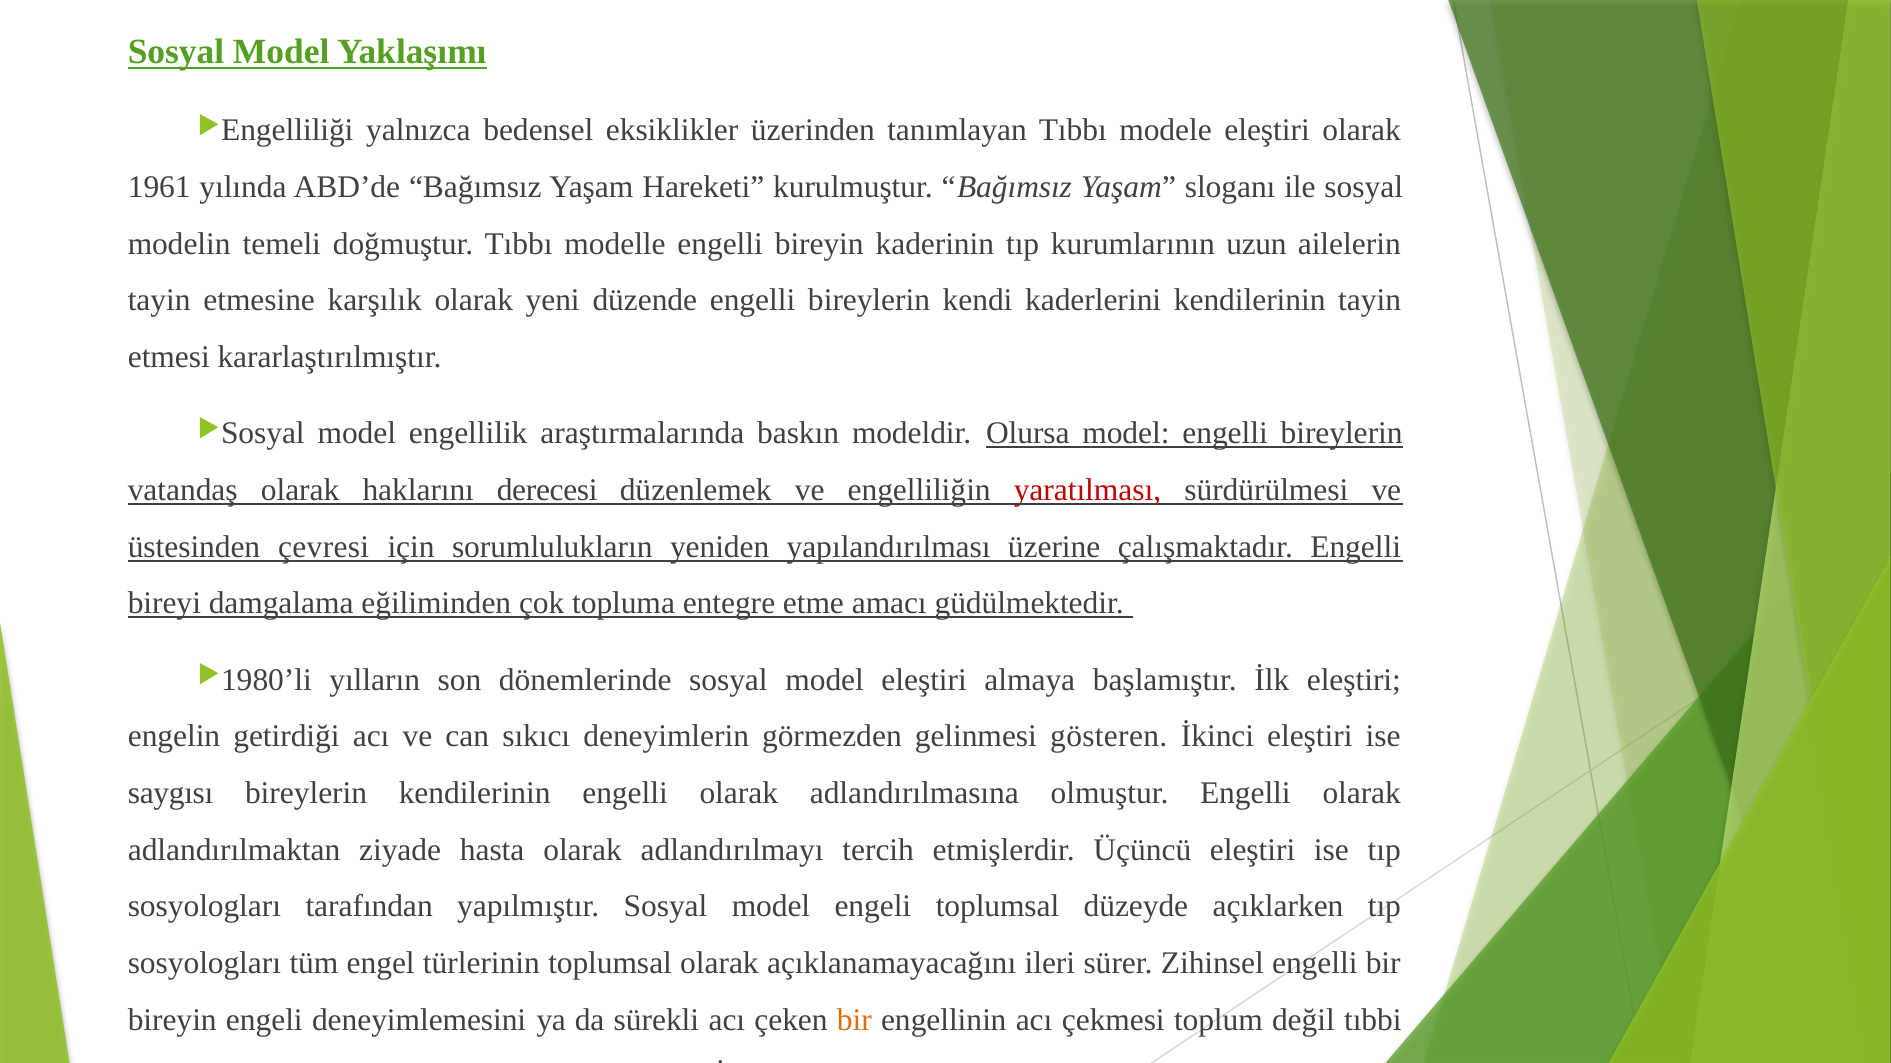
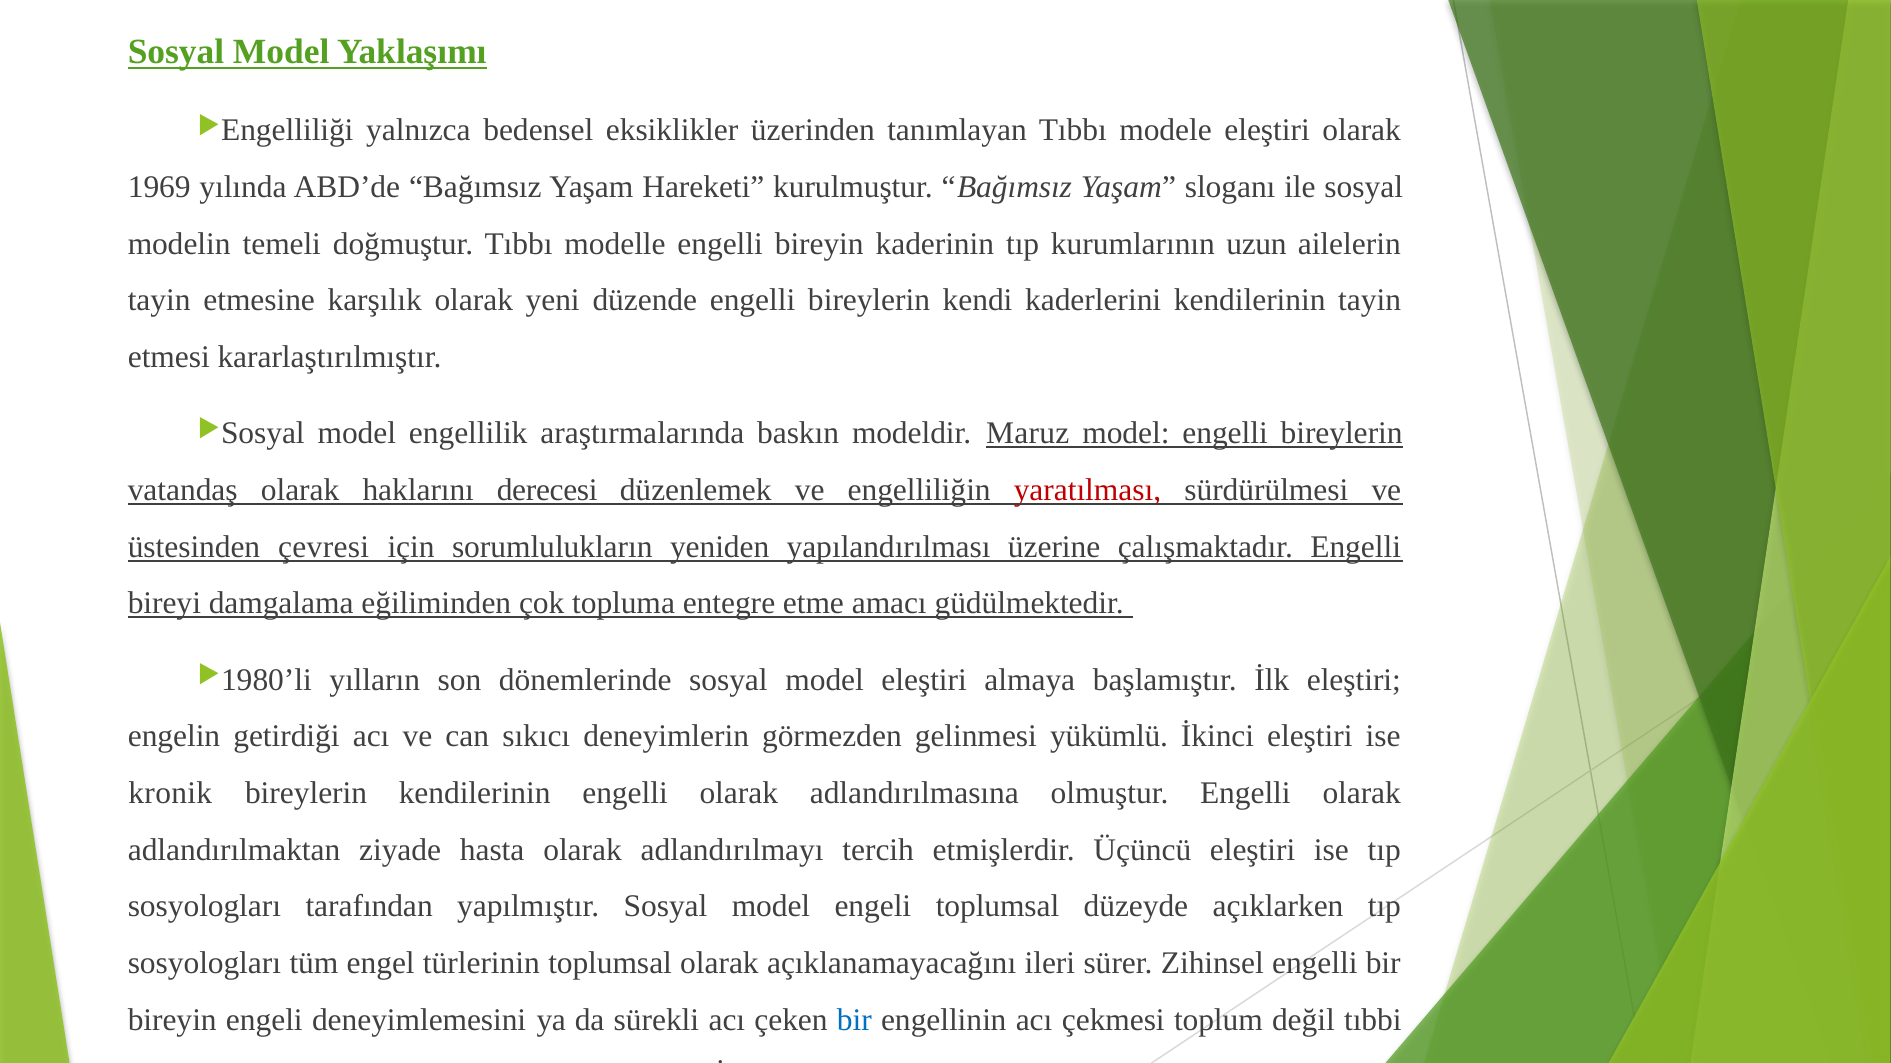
1961: 1961 -> 1969 (159, 187)
Olursa: Olursa -> Maruz (1028, 434)
gösteren: gösteren -> yükümlü (1109, 737)
saygısı: saygısı -> kronik (170, 794)
bir colour: orange -> blue (854, 1020)
